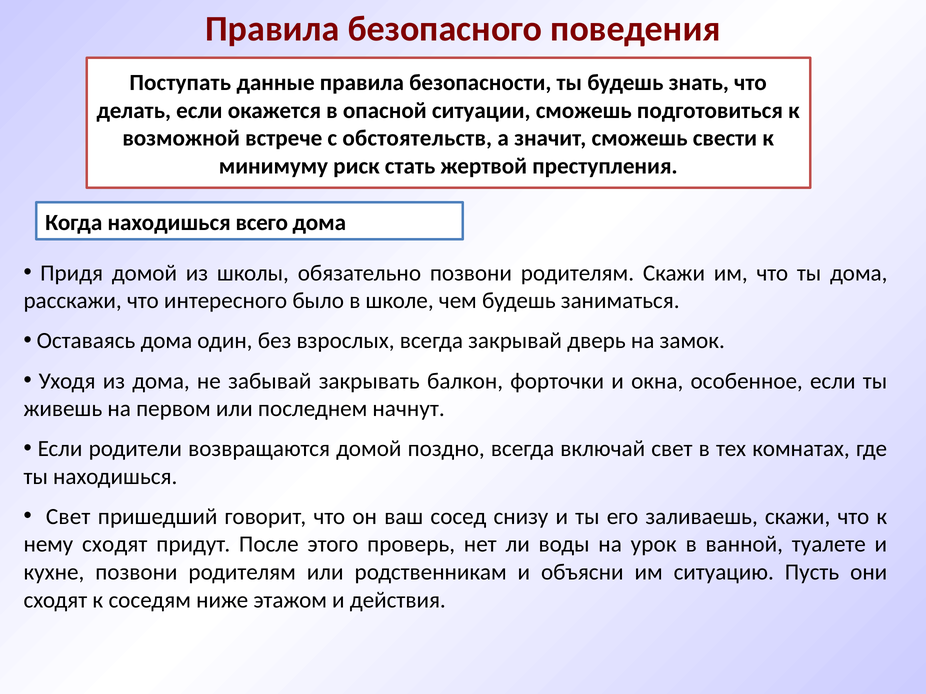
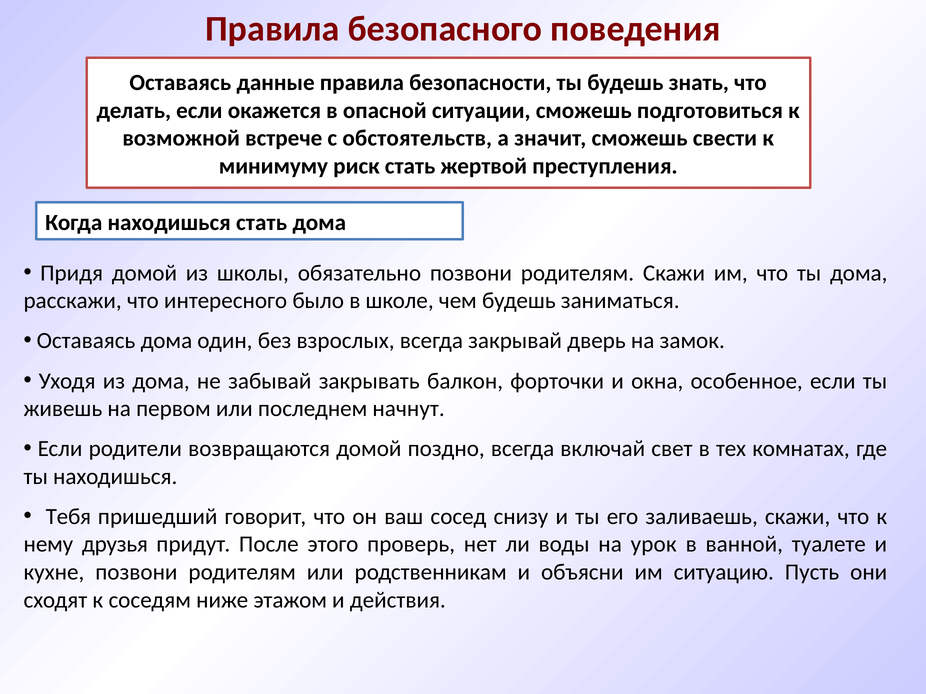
Поступать: Поступать -> Оставаясь (180, 83)
находишься всего: всего -> стать (262, 223)
Свет: Свет -> Тебя (68, 517)
нему сходят: сходят -> друзья (115, 545)
